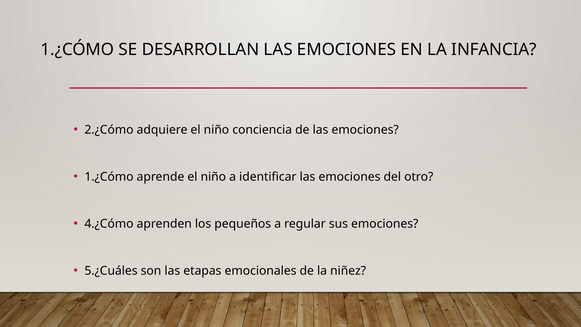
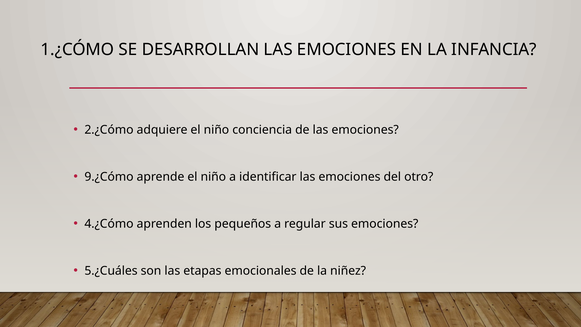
1.¿Cómo: 1.¿Cómo -> 9.¿Cómo (109, 177)
